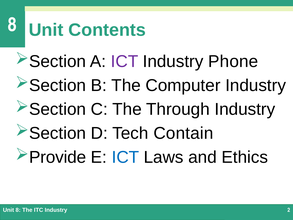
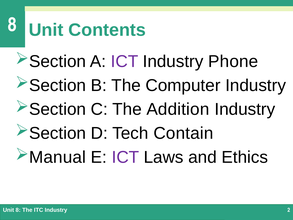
Through: Through -> Addition (178, 109)
Provide: Provide -> Manual (58, 157)
ICT colour: blue -> purple (125, 157)
